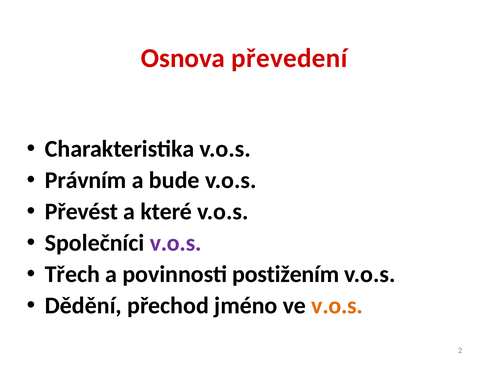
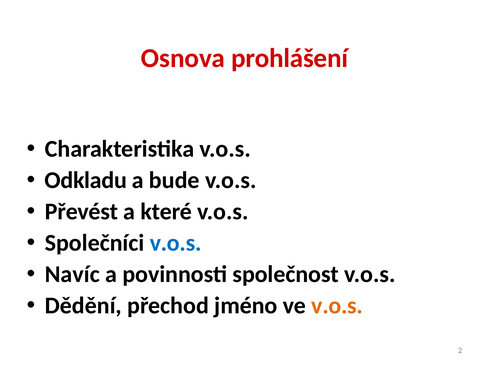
převedení: převedení -> prohlášení (290, 58)
Právním: Právním -> Odkladu (86, 180)
v.o.s colour: purple -> blue (176, 243)
Třech: Třech -> Navíc (72, 274)
postižením: postižením -> společnost (286, 274)
